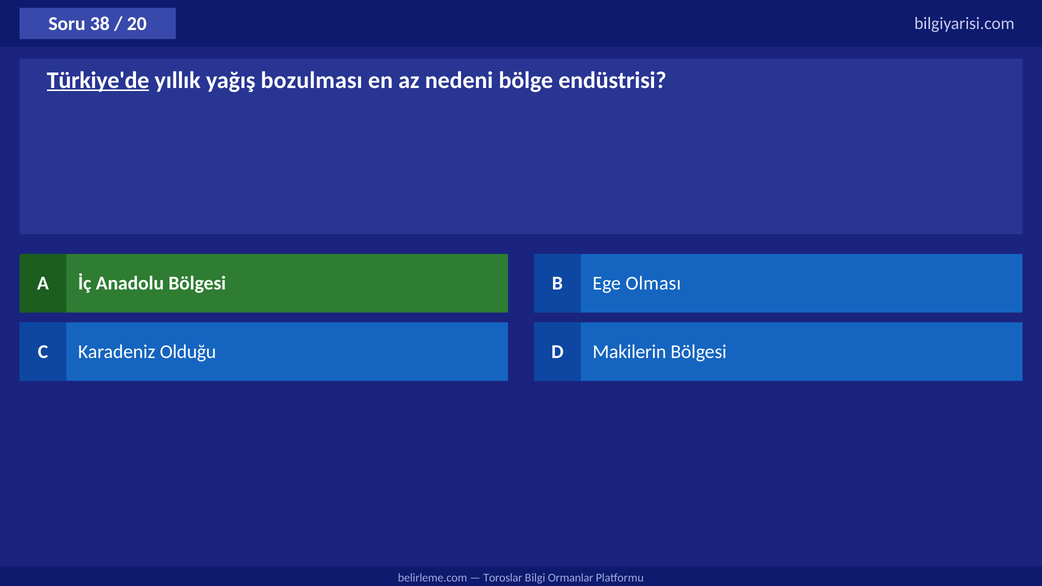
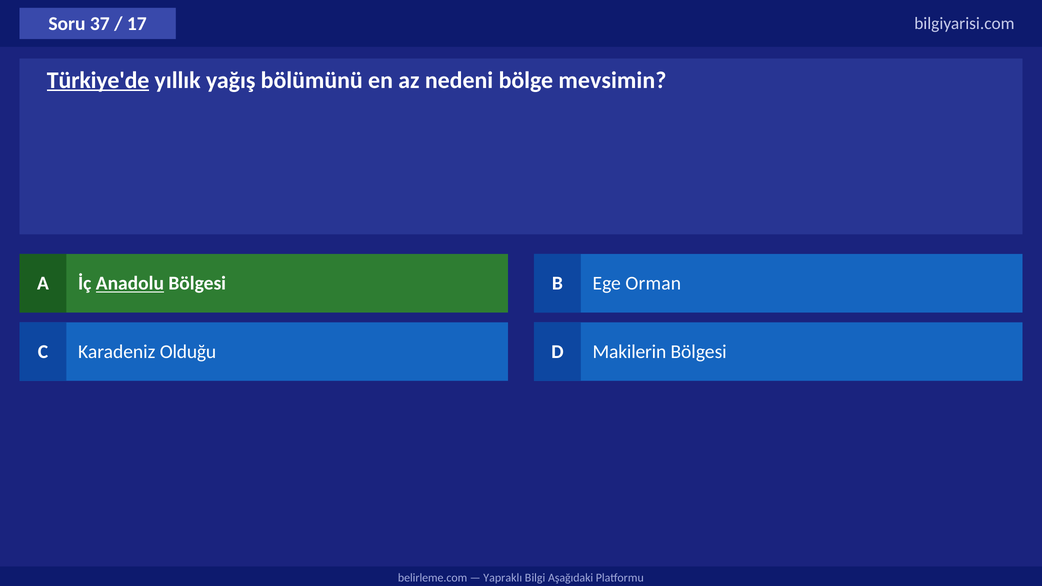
38: 38 -> 37 (100, 24)
20: 20 -> 17 (137, 24)
bozulması: bozulması -> bölümünü (312, 80)
endüstrisi: endüstrisi -> mevsimin (612, 80)
Anadolu underline: none -> present (130, 284)
Olması: Olması -> Orman (653, 284)
Toroslar: Toroslar -> Yapraklı (503, 578)
Ormanlar: Ormanlar -> Aşağıdaki (571, 578)
